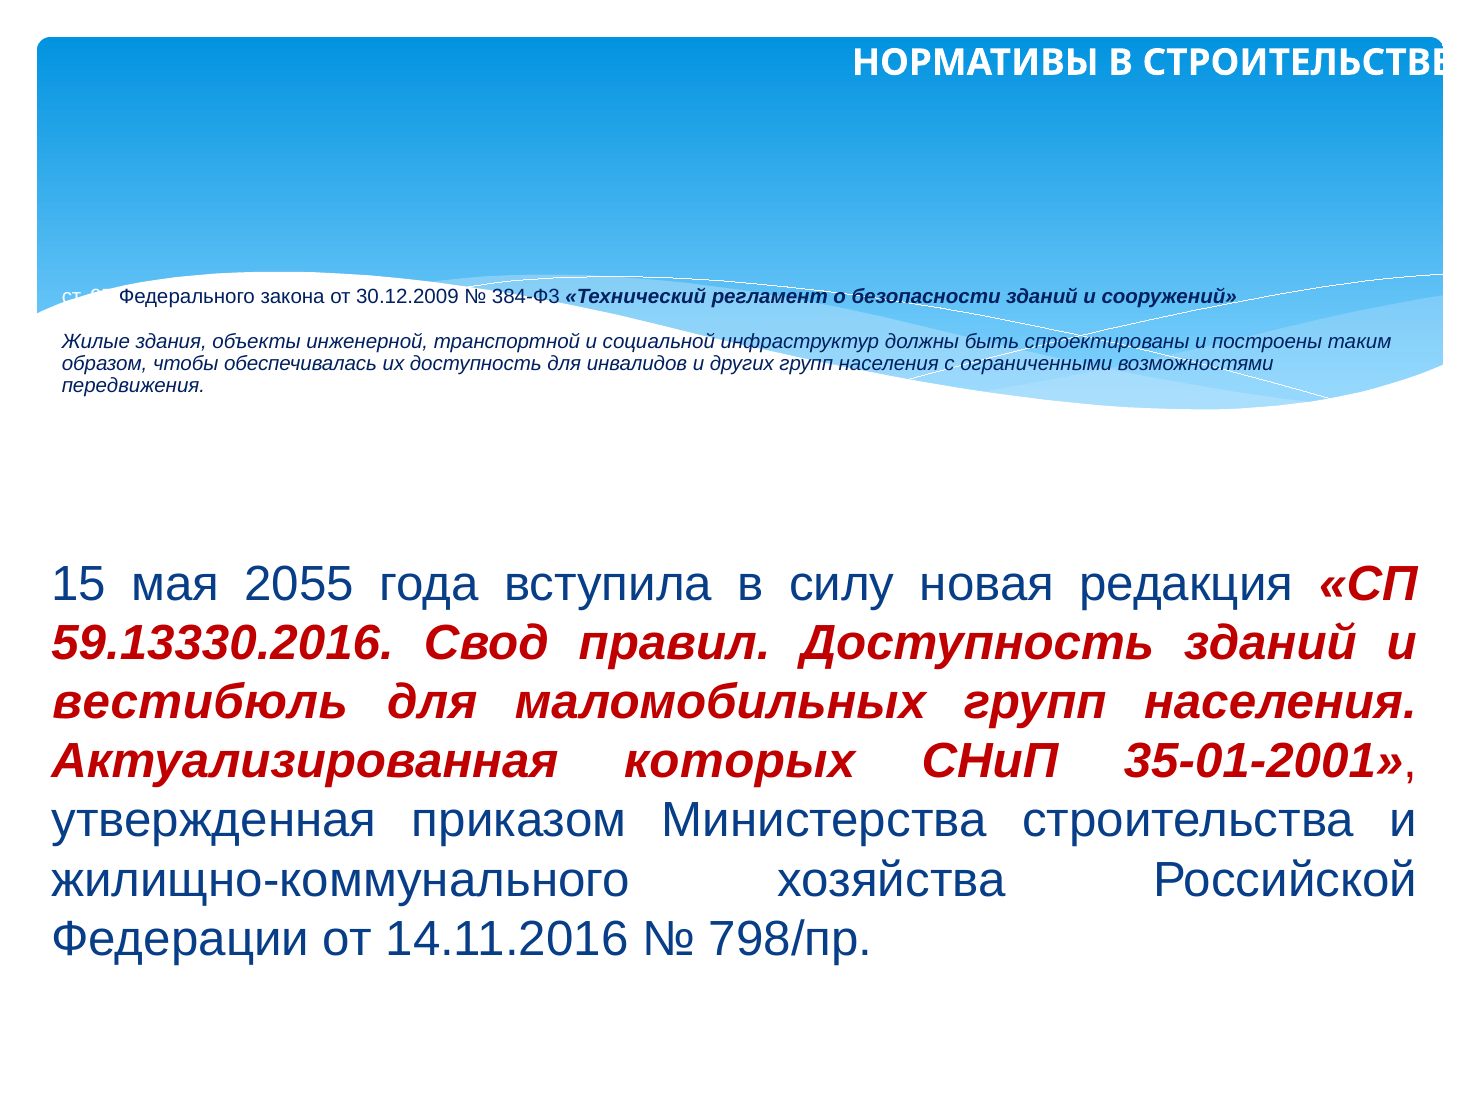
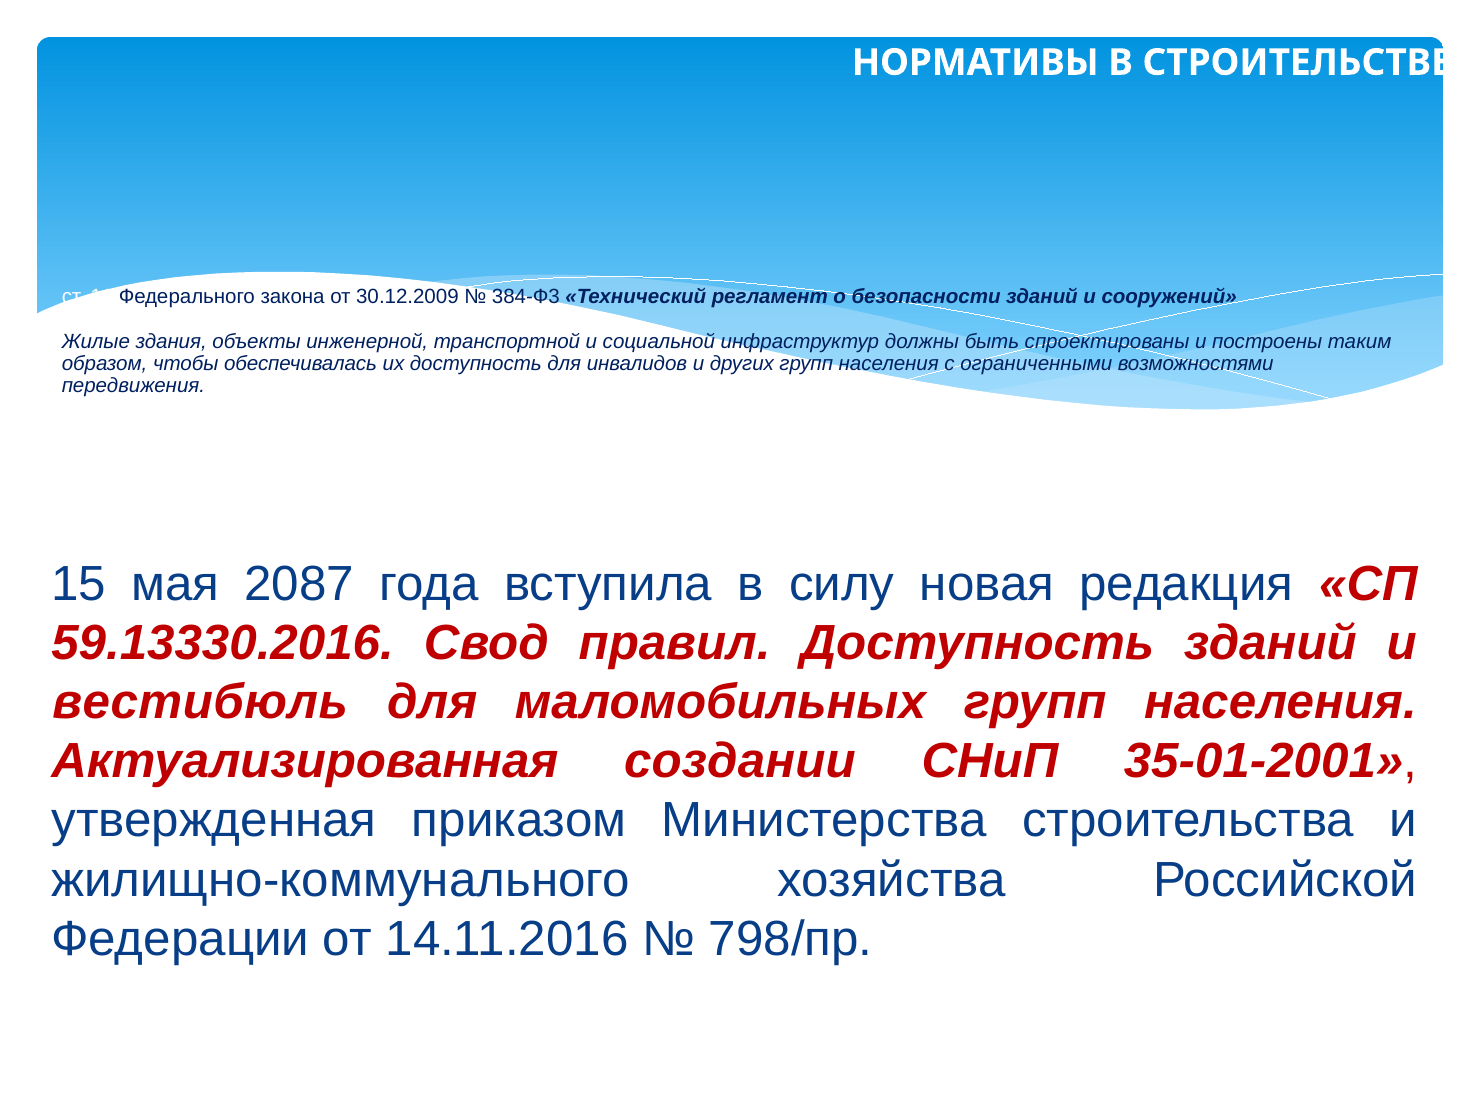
97: 97 -> 11 (102, 297)
2055: 2055 -> 2087 (299, 583)
которых: которых -> создании (740, 761)
